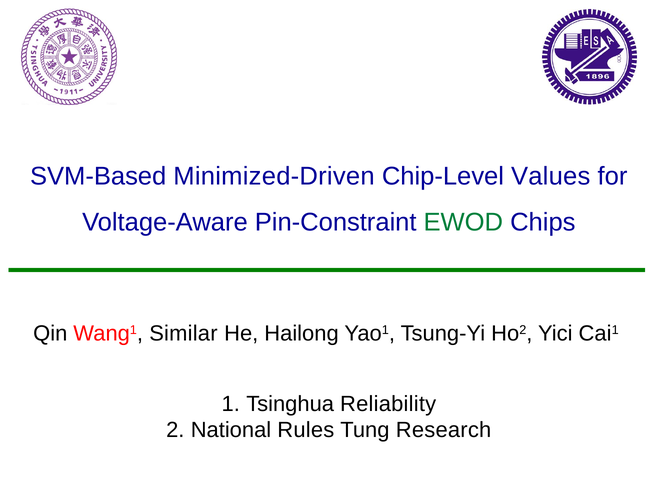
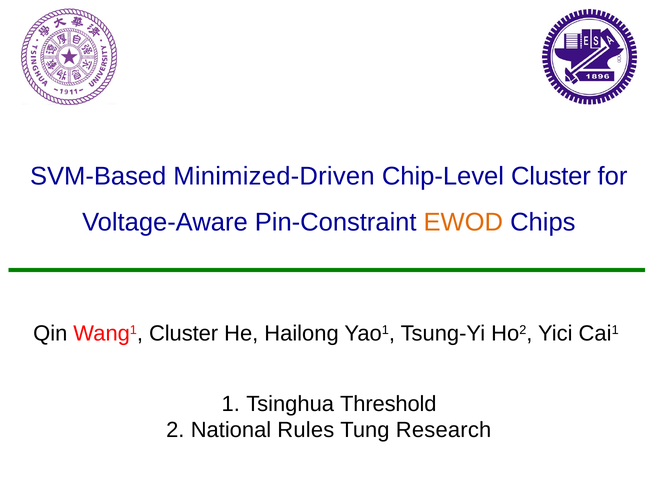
Chip-Level Values: Values -> Cluster (551, 176)
EWOD colour: green -> orange (463, 222)
Wang1 Similar: Similar -> Cluster (184, 333)
Reliability: Reliability -> Threshold (388, 403)
